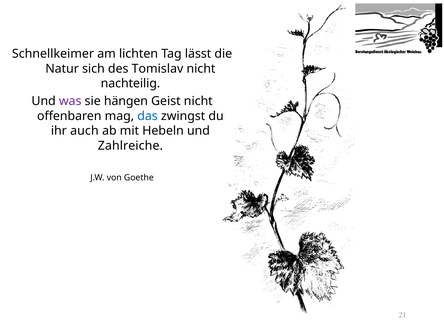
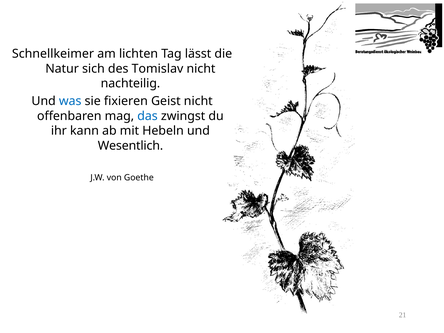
was colour: purple -> blue (70, 101)
hängen: hängen -> fixieren (126, 101)
auch: auch -> kann (84, 131)
Zahlreiche: Zahlreiche -> Wesentlich (130, 146)
